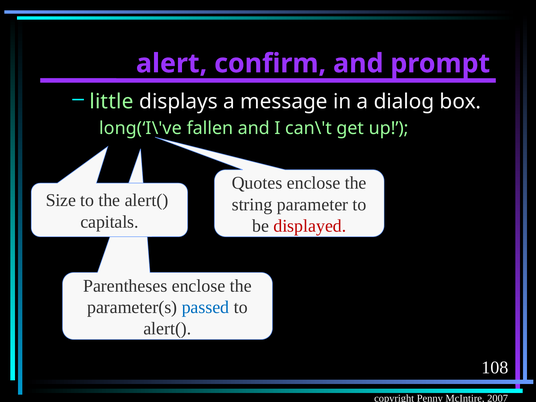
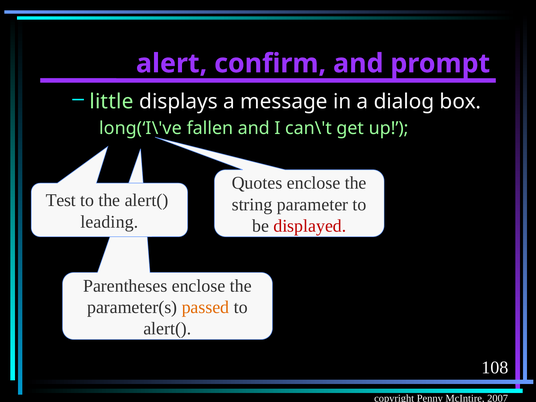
Size: Size -> Test (61, 200)
capitals: capitals -> leading (109, 222)
passed colour: blue -> orange (205, 307)
